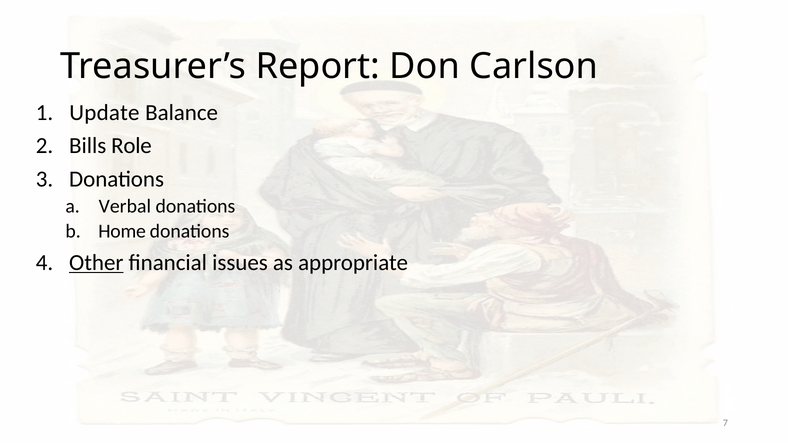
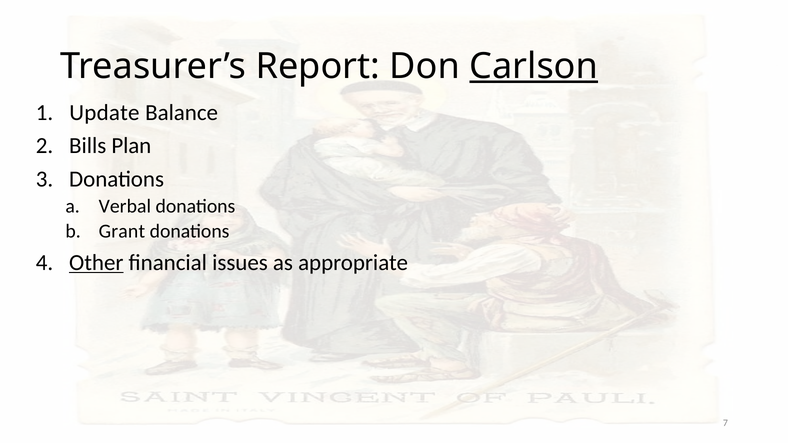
Carlson underline: none -> present (534, 66)
Role: Role -> Plan (131, 146)
Home: Home -> Grant (122, 232)
